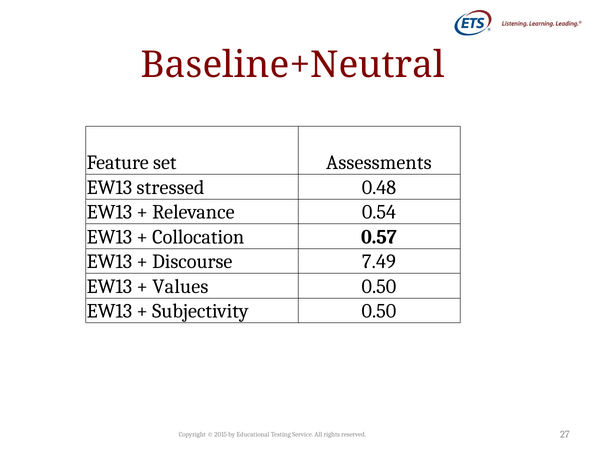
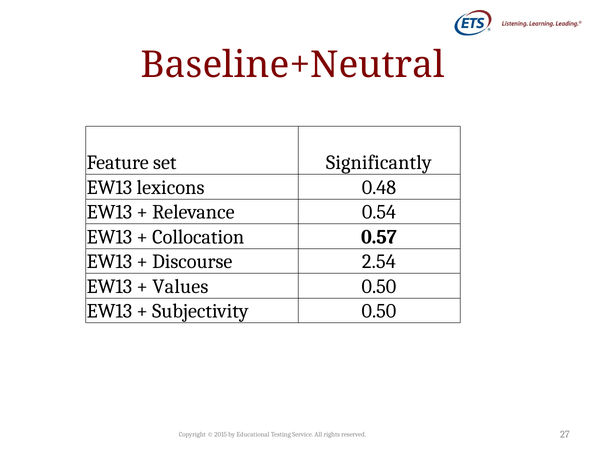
Assessments: Assessments -> Significantly (379, 162)
stressed: stressed -> lexicons (171, 187)
7.49: 7.49 -> 2.54 (379, 261)
